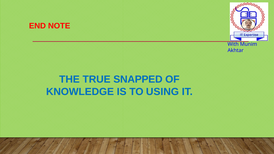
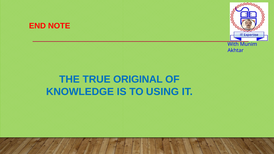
SNAPPED: SNAPPED -> ORIGINAL (138, 79)
